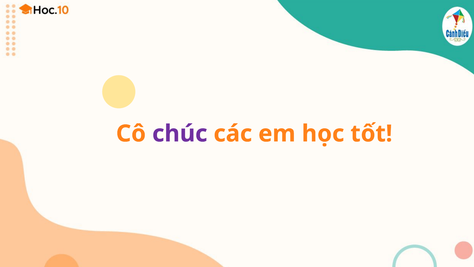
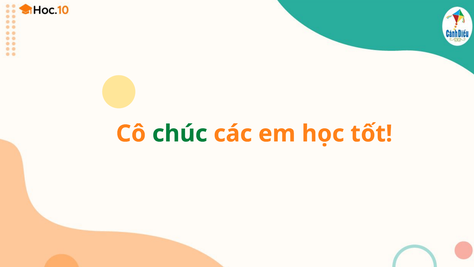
chúc colour: purple -> green (180, 133)
